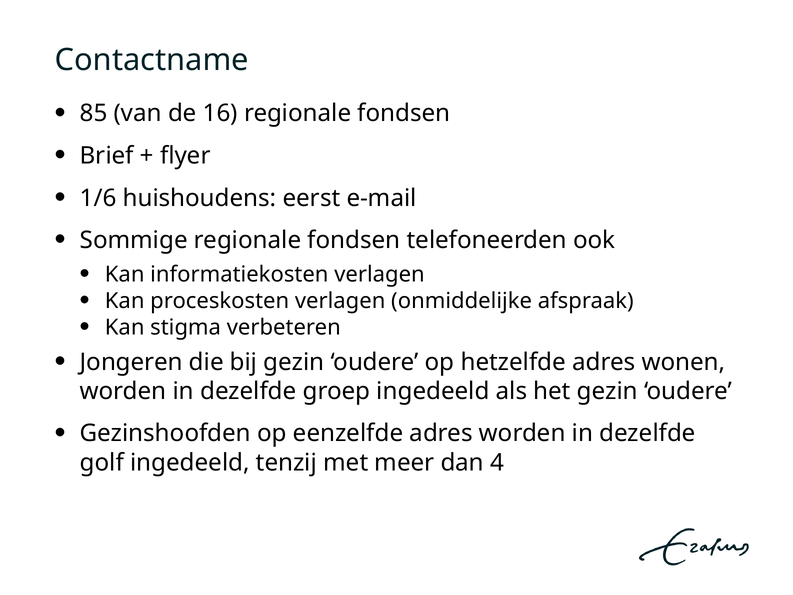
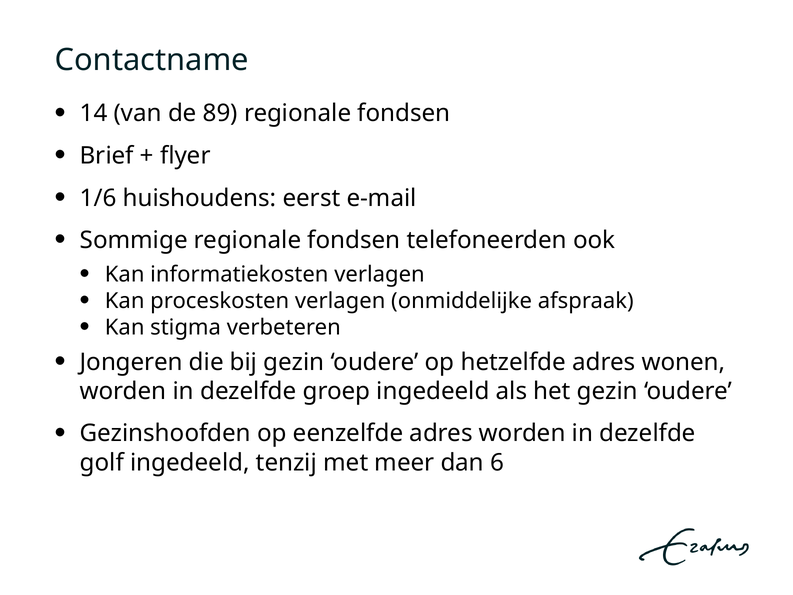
85: 85 -> 14 (94, 113)
16: 16 -> 89 (220, 113)
4: 4 -> 6 (497, 462)
